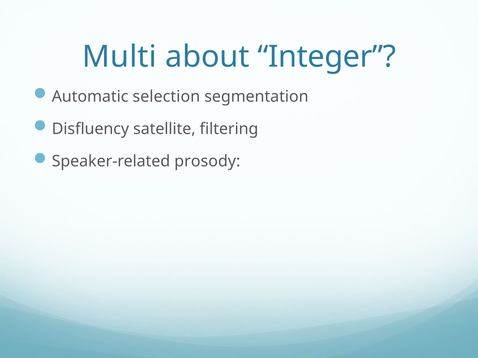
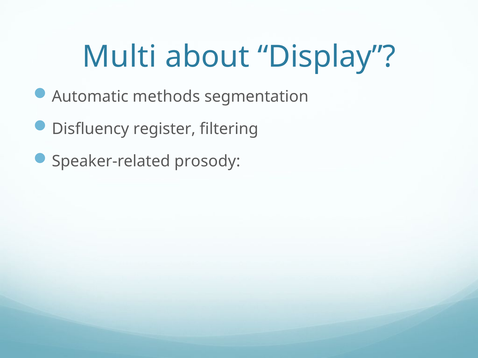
Integer: Integer -> Display (327, 57)
selection: selection -> methods (166, 97)
satellite: satellite -> register (164, 129)
